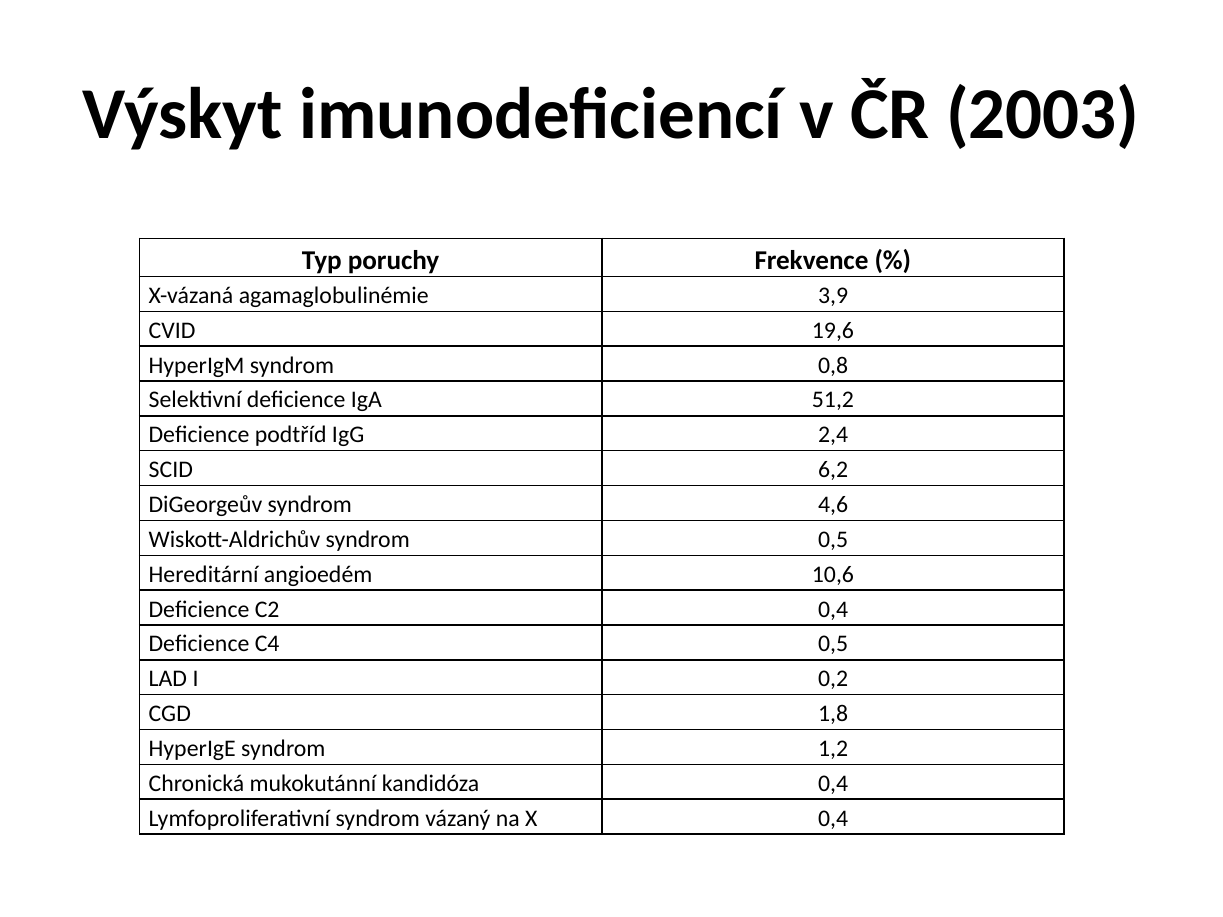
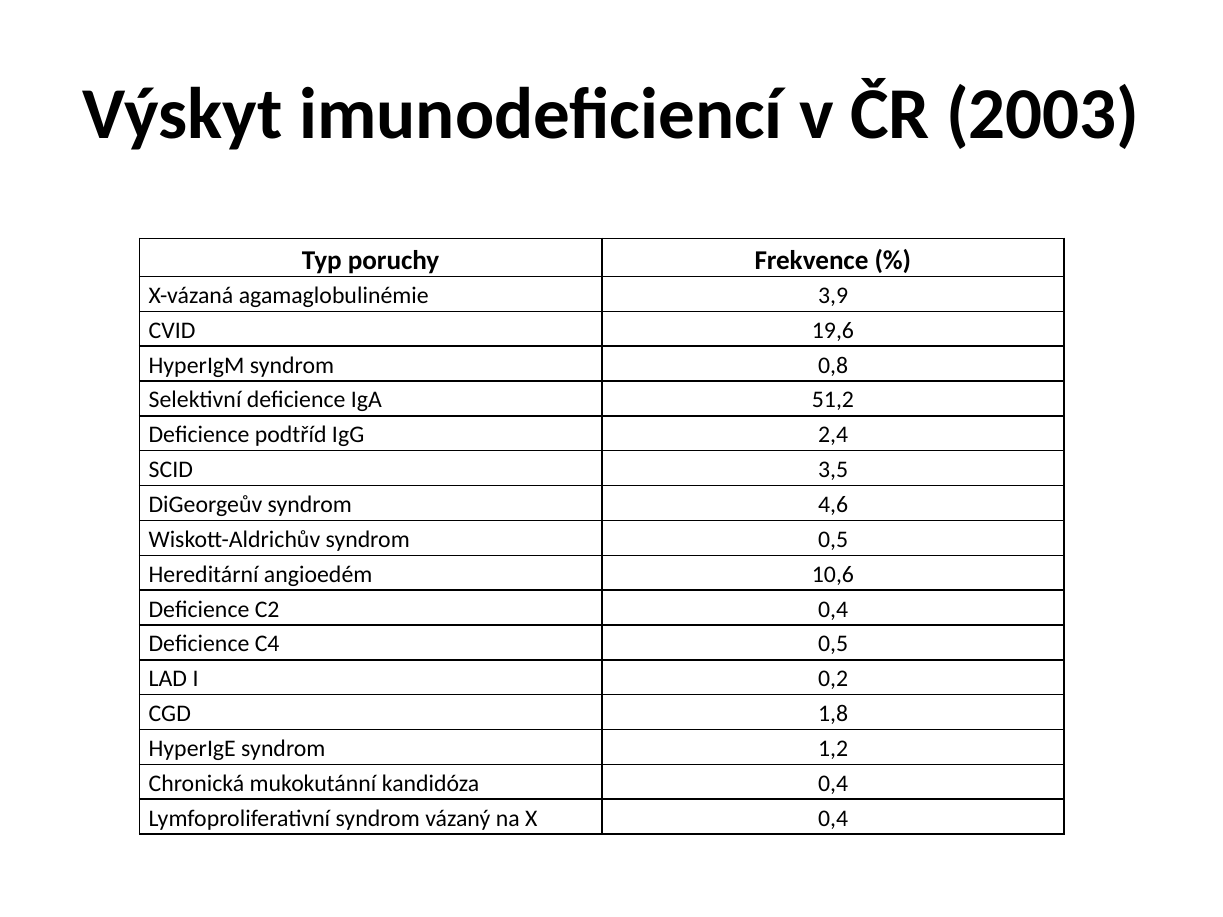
6,2: 6,2 -> 3,5 (833, 470)
